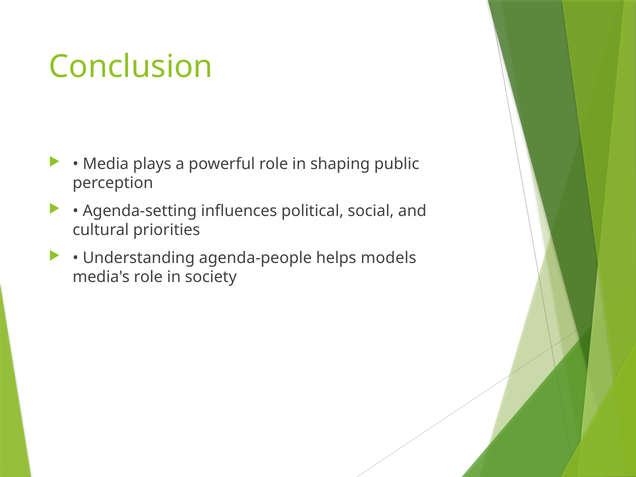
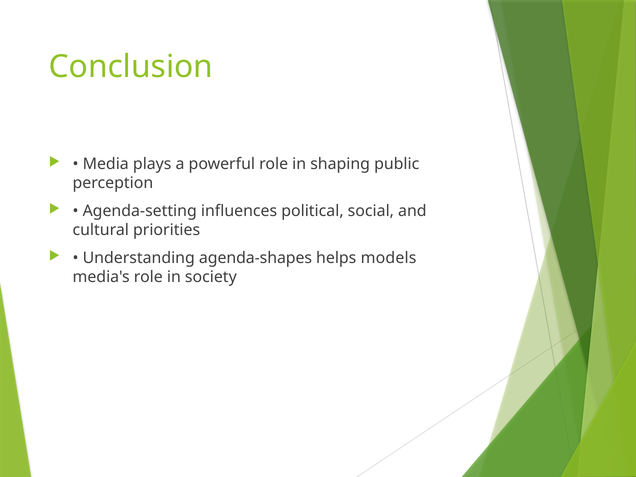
agenda-people: agenda-people -> agenda-shapes (256, 258)
